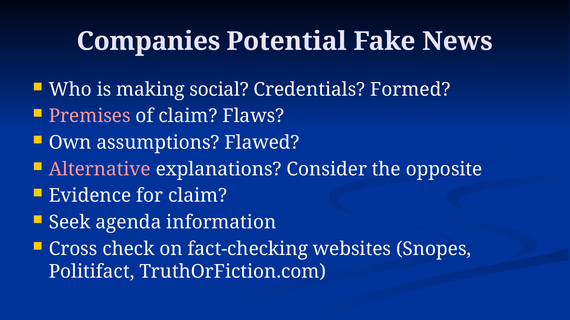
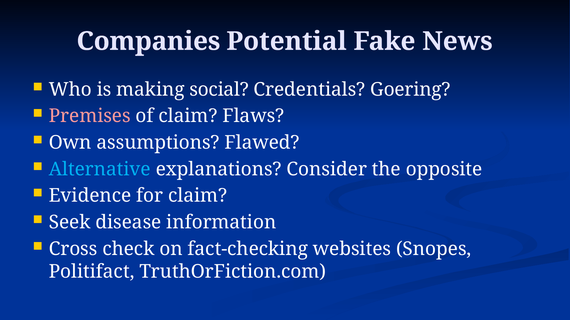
Formed: Formed -> Goering (410, 90)
Alternative colour: pink -> light blue (100, 170)
agenda: agenda -> disease (128, 223)
